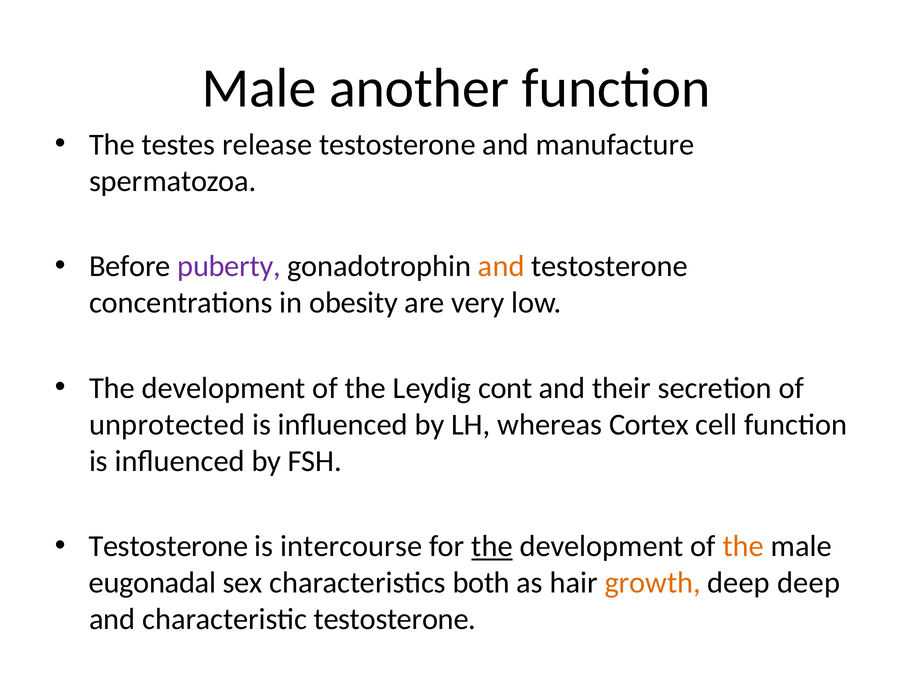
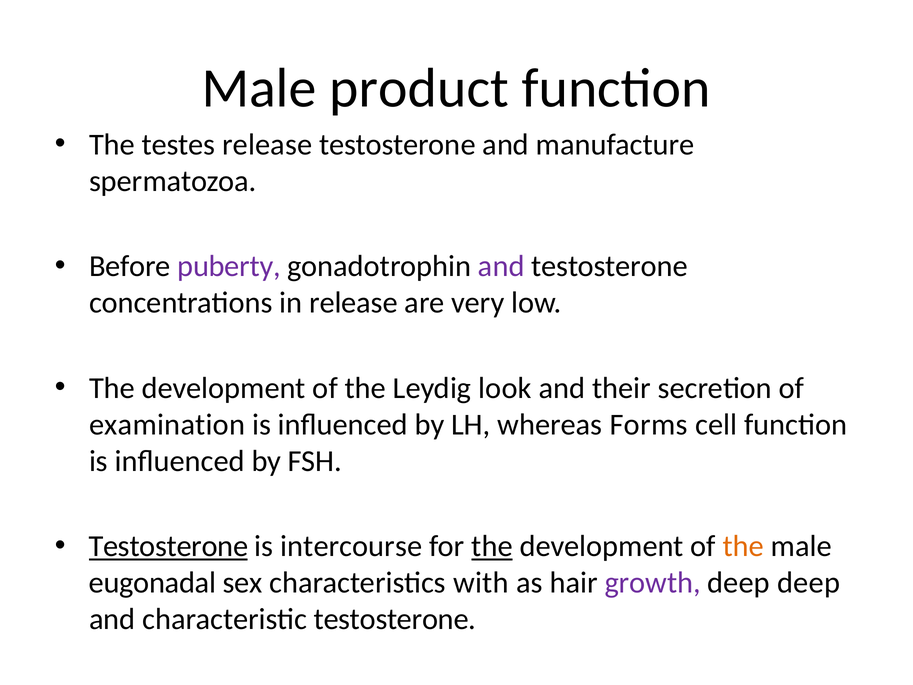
another: another -> product (419, 88)
and colour: orange -> purple (501, 266)
in obesity: obesity -> release (353, 303)
cont: cont -> look (505, 388)
unprotected: unprotected -> examination (167, 424)
Cortex: Cortex -> Forms (649, 424)
Testosterone underline: none -> present (168, 546)
both: both -> with (481, 583)
growth colour: orange -> purple (653, 583)
